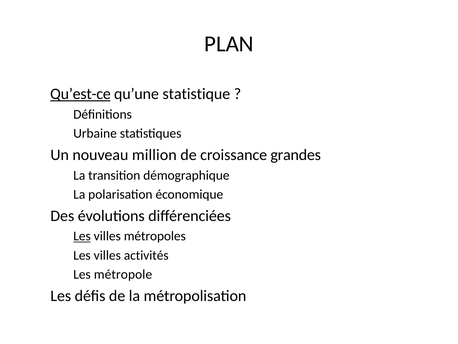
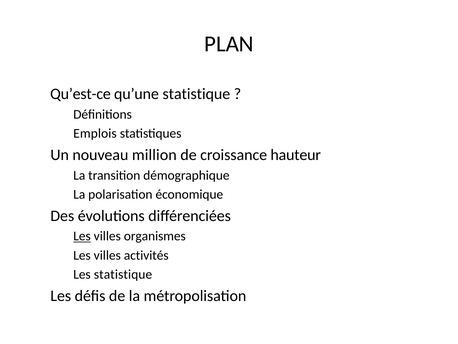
Qu’est-ce underline: present -> none (80, 94)
Urbaine: Urbaine -> Emplois (95, 133)
grandes: grandes -> hauteur (296, 155)
métropoles: métropoles -> organismes (155, 236)
Les métropole: métropole -> statistique (123, 274)
